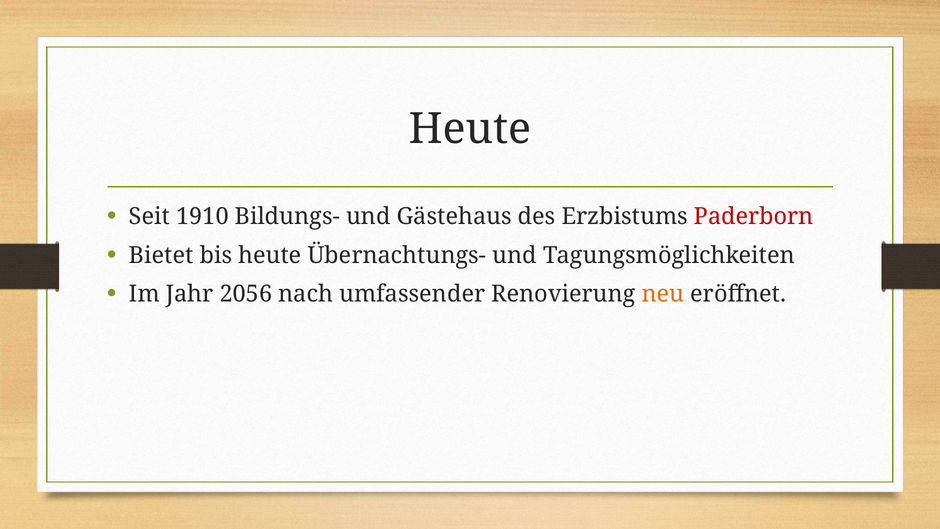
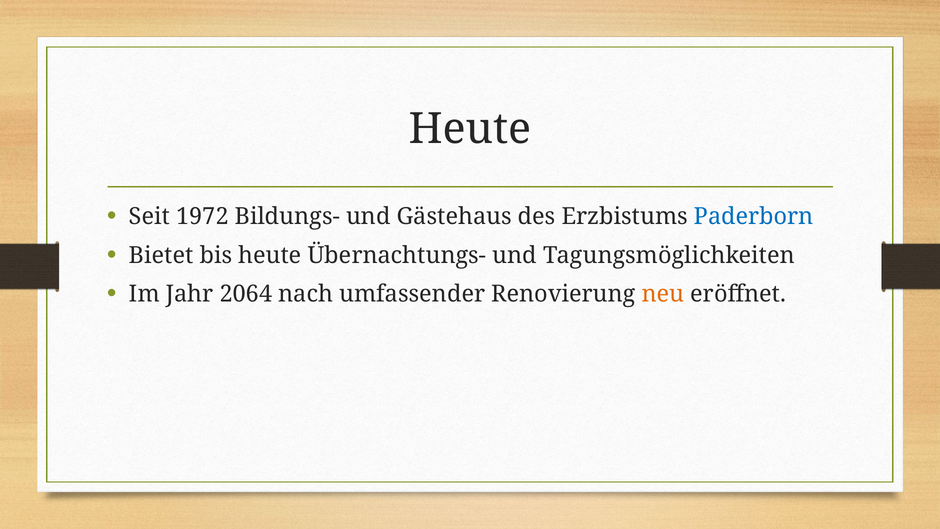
1910: 1910 -> 1972 (202, 216)
Paderborn colour: red -> blue (754, 216)
2056: 2056 -> 2064 (246, 294)
